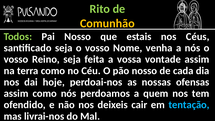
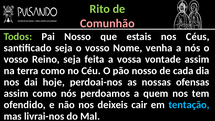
Comunhão colour: yellow -> pink (107, 23)
